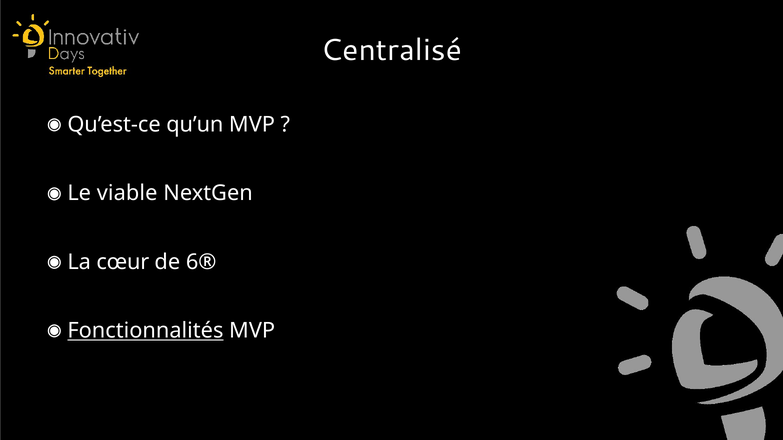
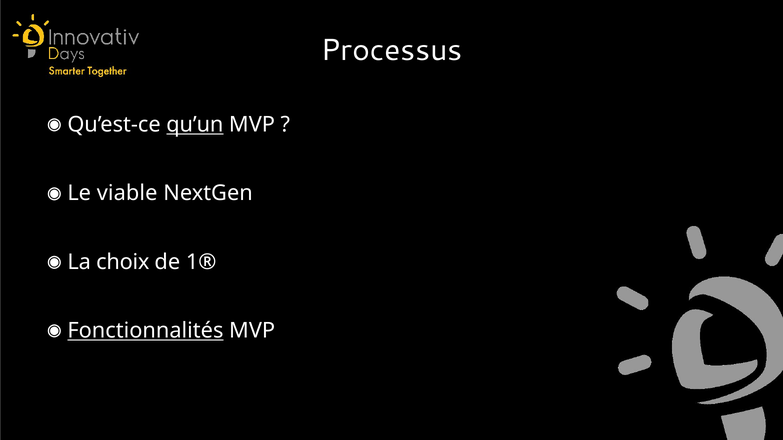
Centralisé: Centralisé -> Processus (392, 50)
qu’un underline: none -> present (195, 125)
cœur: cœur -> choix (123, 262)
6®: 6® -> 1® (201, 262)
